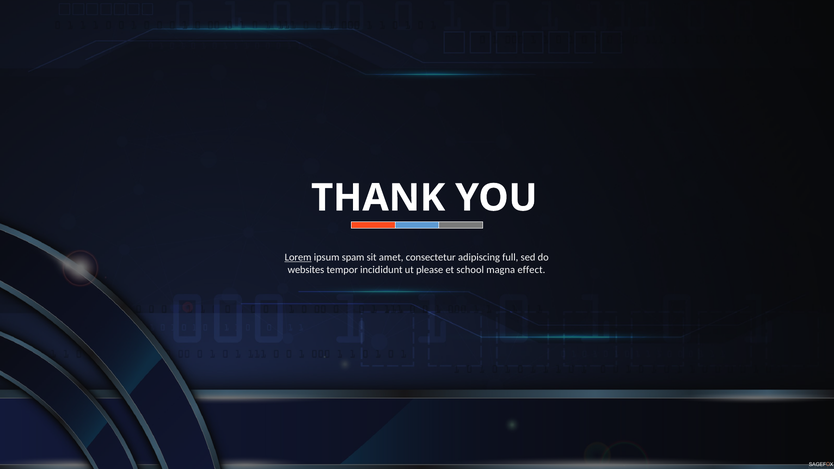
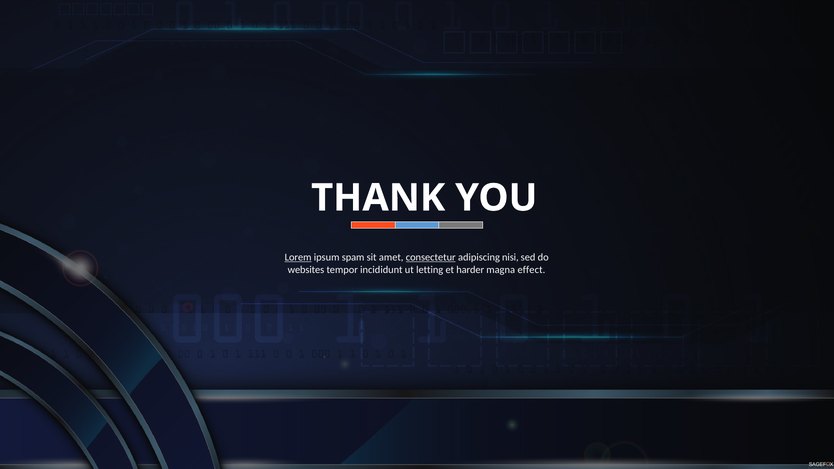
consectetur underline: none -> present (431, 257)
full: full -> nisi (510, 257)
please: please -> letting (430, 270)
school: school -> harder (470, 270)
